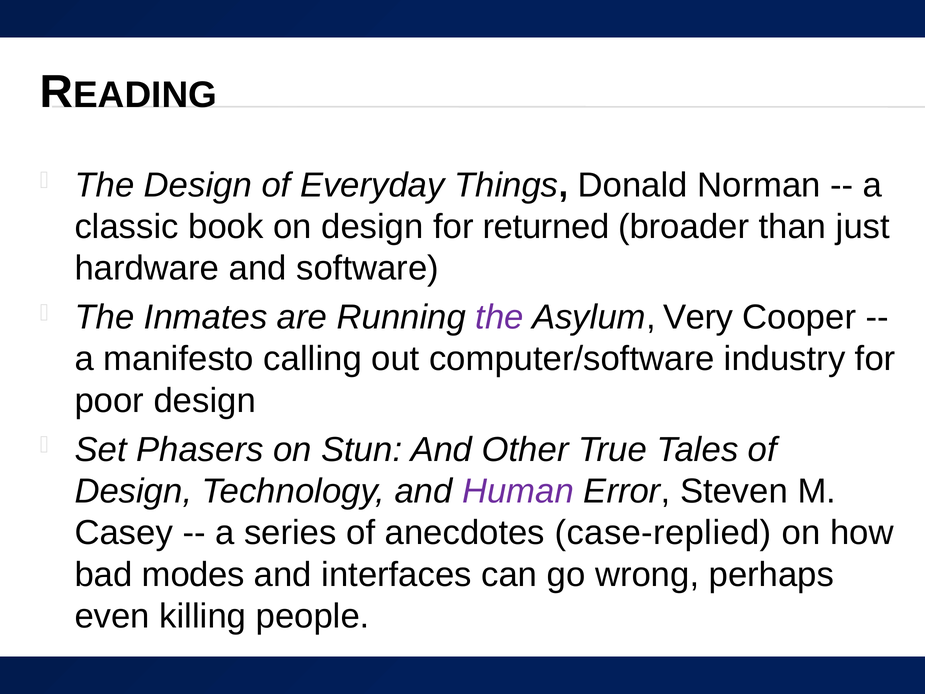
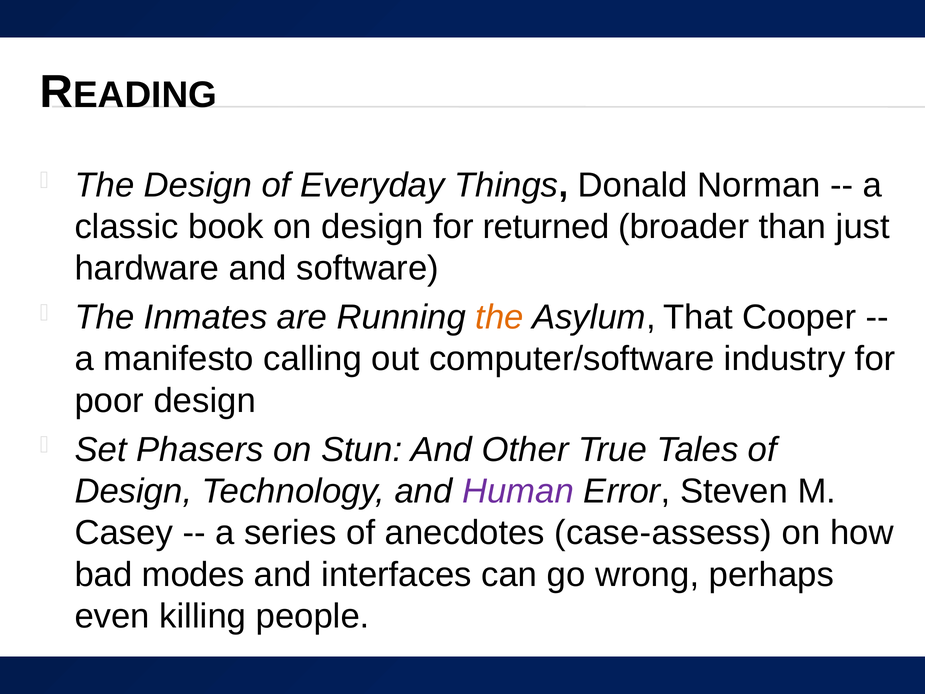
the colour: purple -> orange (500, 317)
Very: Very -> That (698, 317)
case-replied: case-replied -> case-assess (663, 533)
